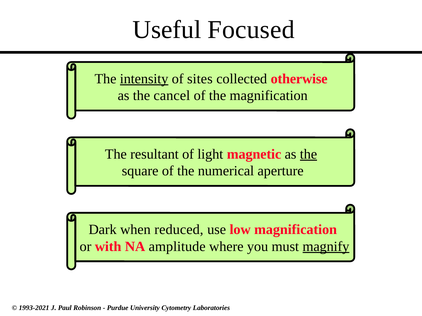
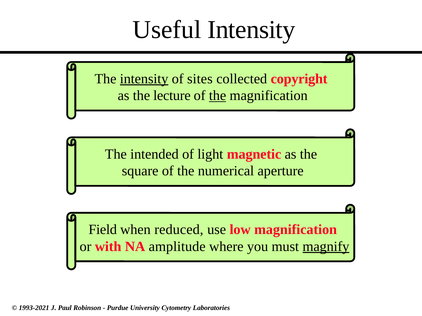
Useful Focused: Focused -> Intensity (251, 30)
otherwise: otherwise -> copyright (299, 79)
cancel: cancel -> lecture (172, 96)
the underline: none -> present (218, 96)
resultant: resultant -> intended (154, 154)
the underline: present -> none (308, 154)
Dark: Dark -> Field (103, 230)
